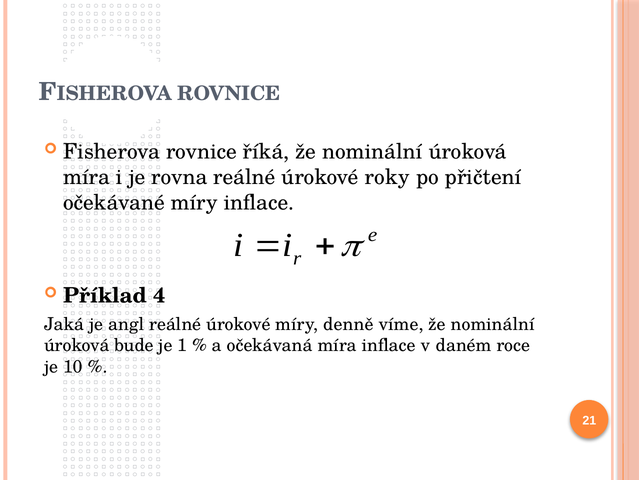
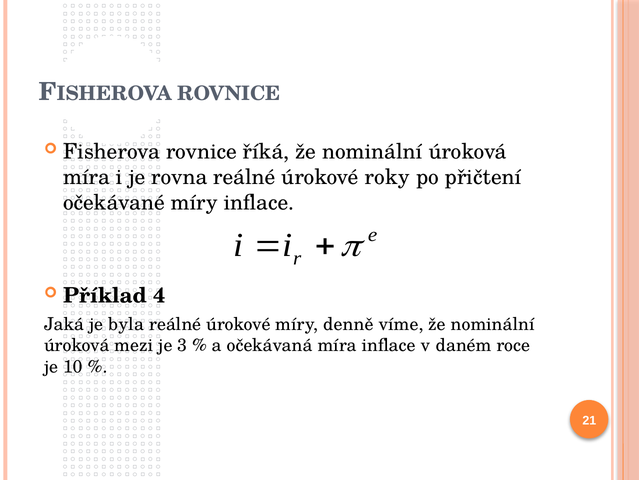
angl: angl -> byla (126, 324)
bude: bude -> mezi (134, 345)
1: 1 -> 3 (182, 345)
